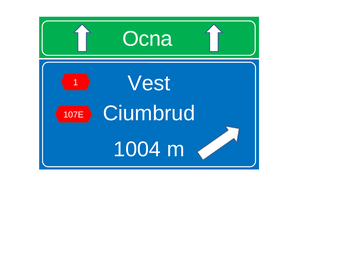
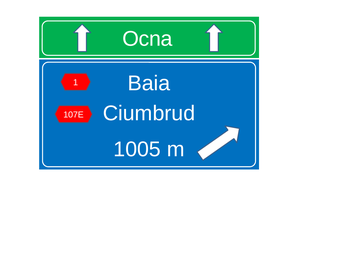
Vest: Vest -> Baia (149, 83)
1004: 1004 -> 1005 (137, 149)
